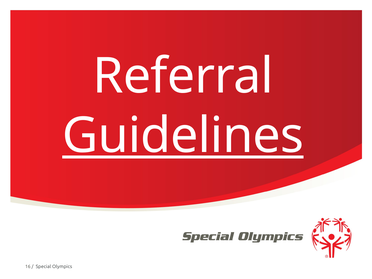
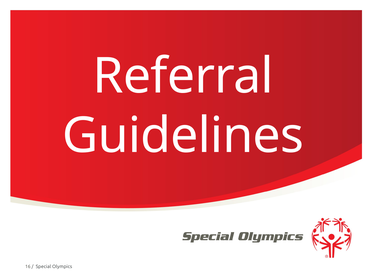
Guidelines underline: present -> none (183, 136)
